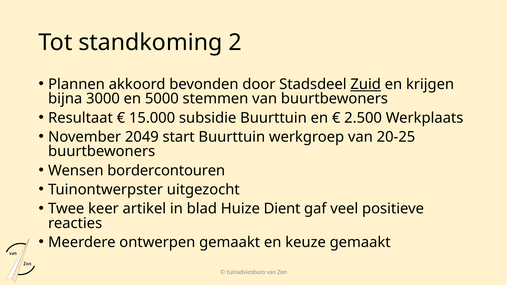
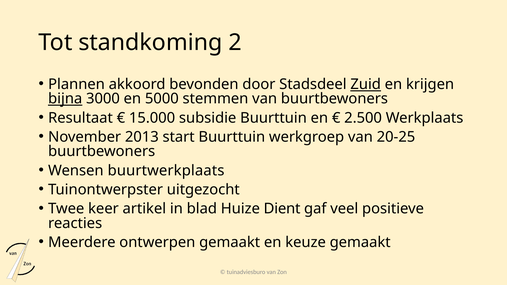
bijna underline: none -> present (65, 99)
2049: 2049 -> 2013 (142, 137)
bordercontouren: bordercontouren -> buurtwerkplaats (166, 171)
